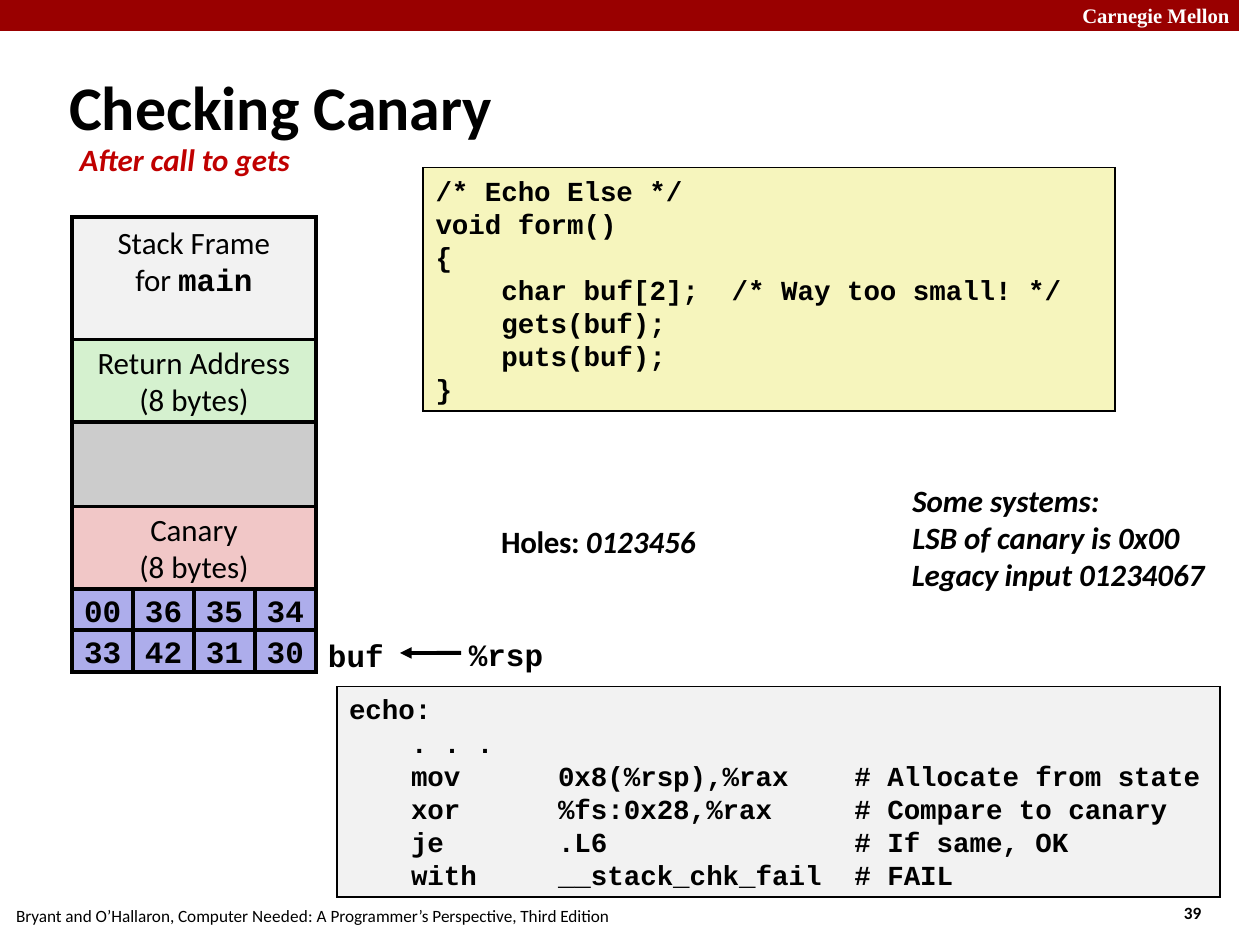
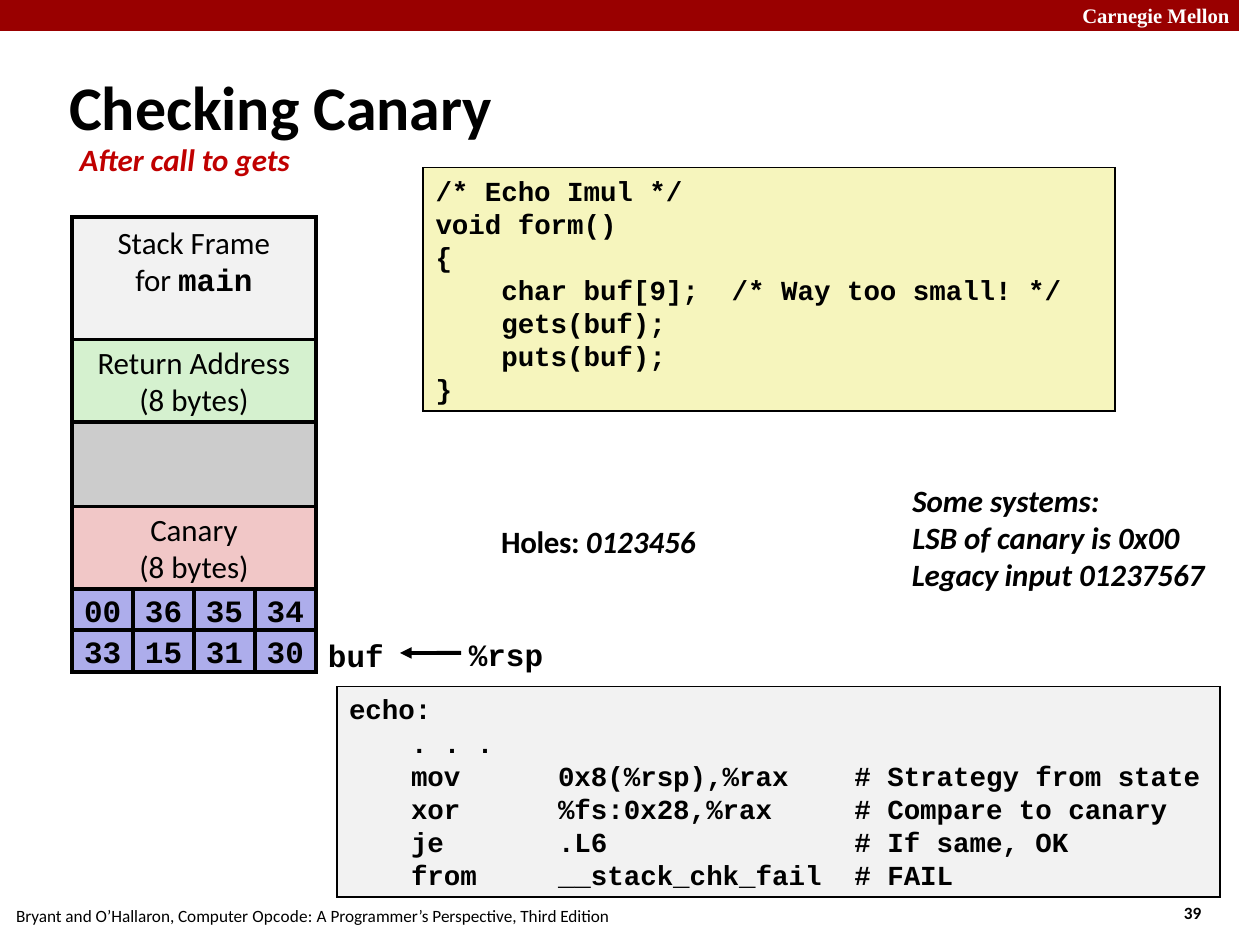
Else: Else -> Imul (600, 192)
buf[2: buf[2 -> buf[9 (641, 291)
01234067: 01234067 -> 01237567 (1142, 576)
42: 42 -> 15 (164, 653)
Allocate: Allocate -> Strategy (953, 776)
with: with -> from (444, 875)
Needed: Needed -> Opcode (282, 916)
